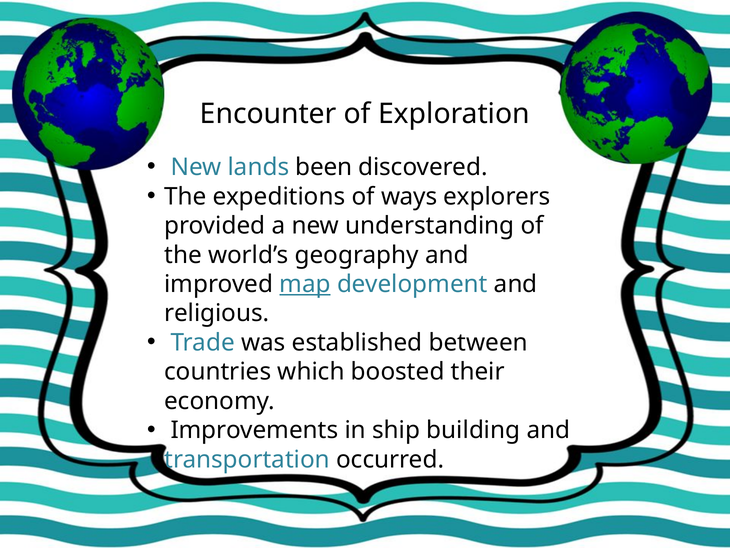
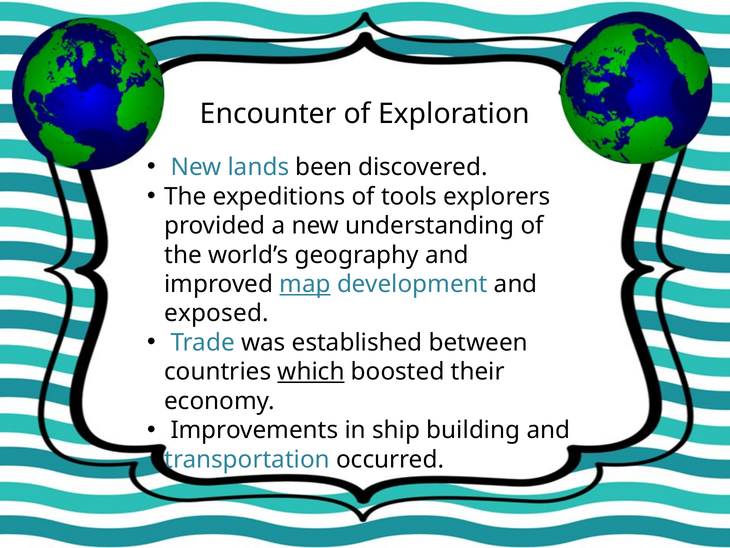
ways: ways -> tools (409, 196)
religious: religious -> exposed (217, 313)
which underline: none -> present (311, 372)
